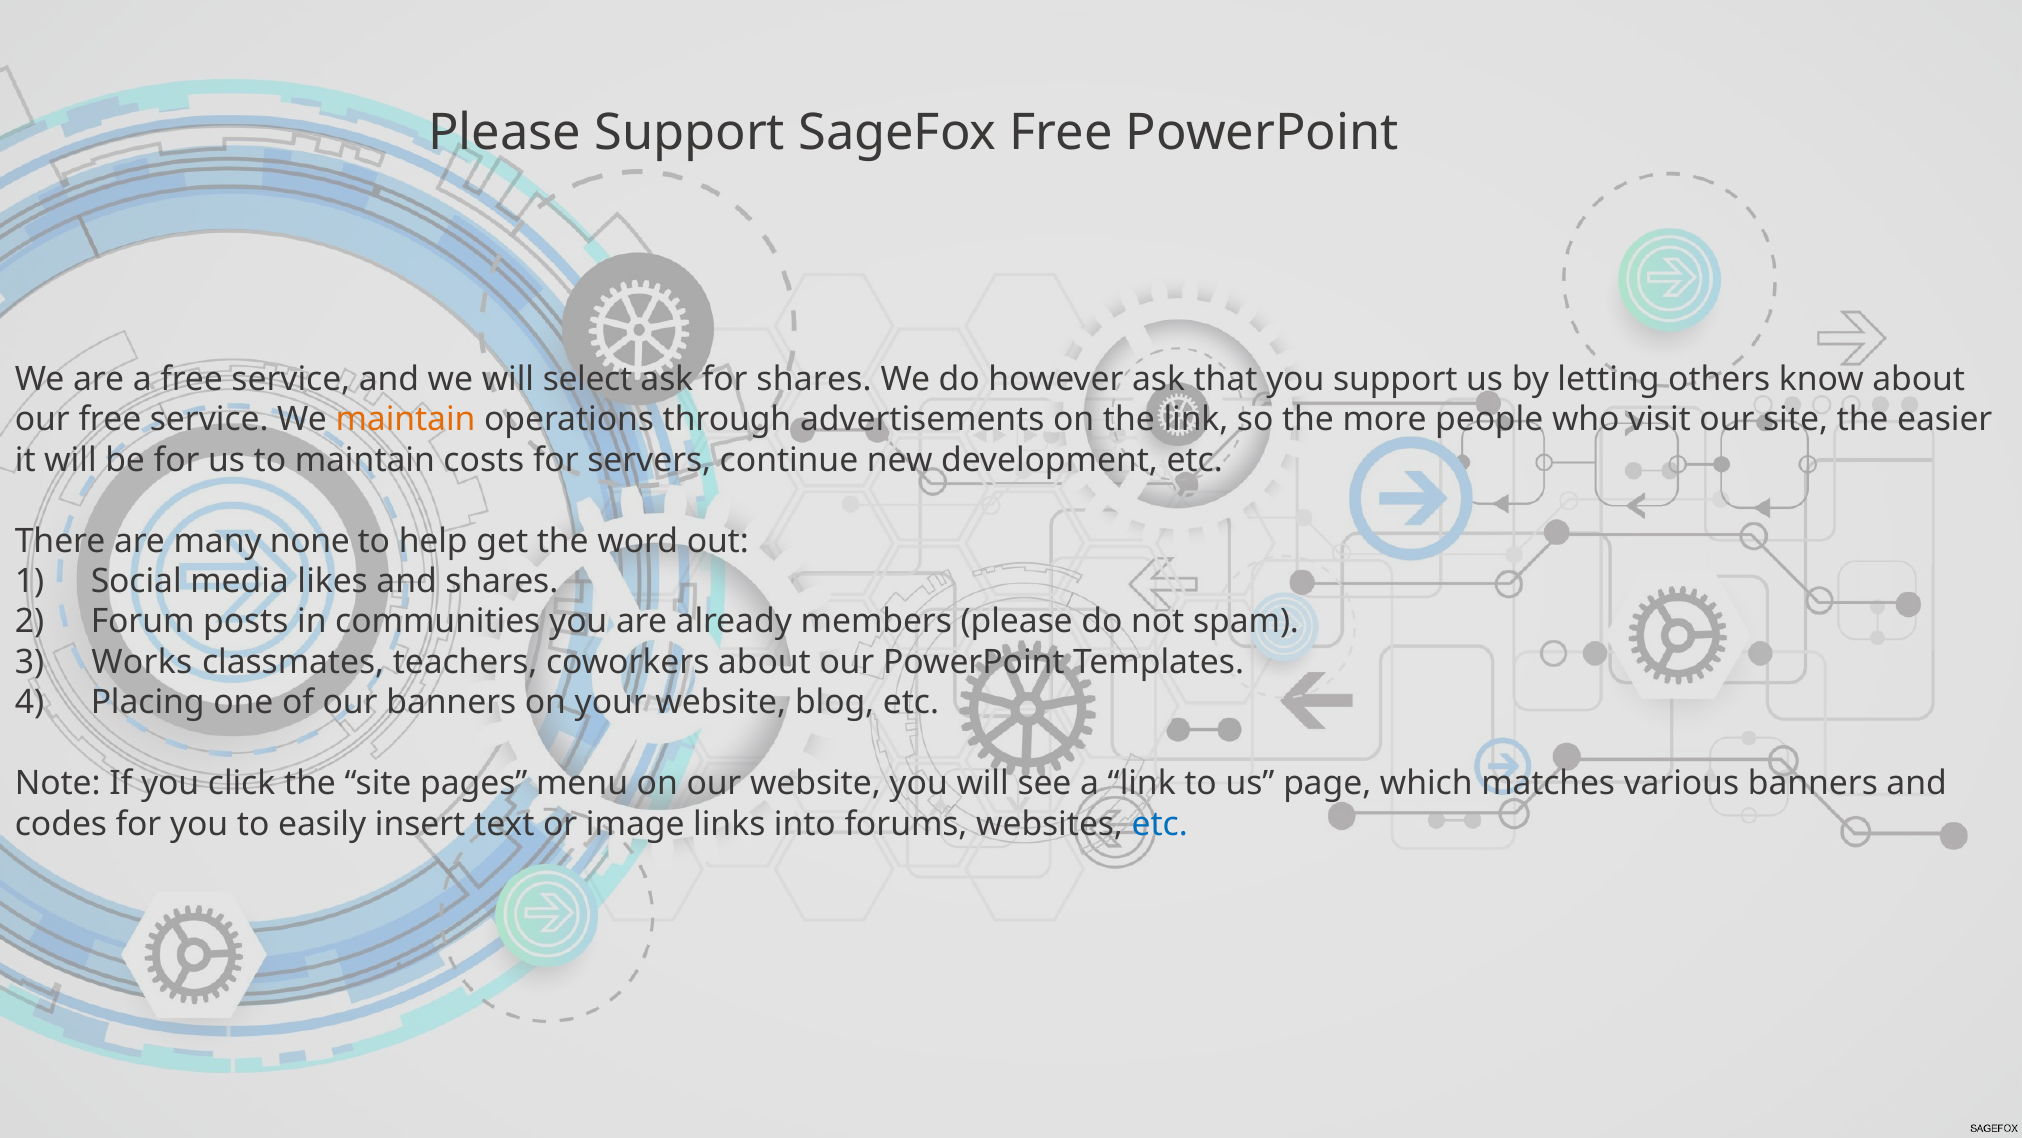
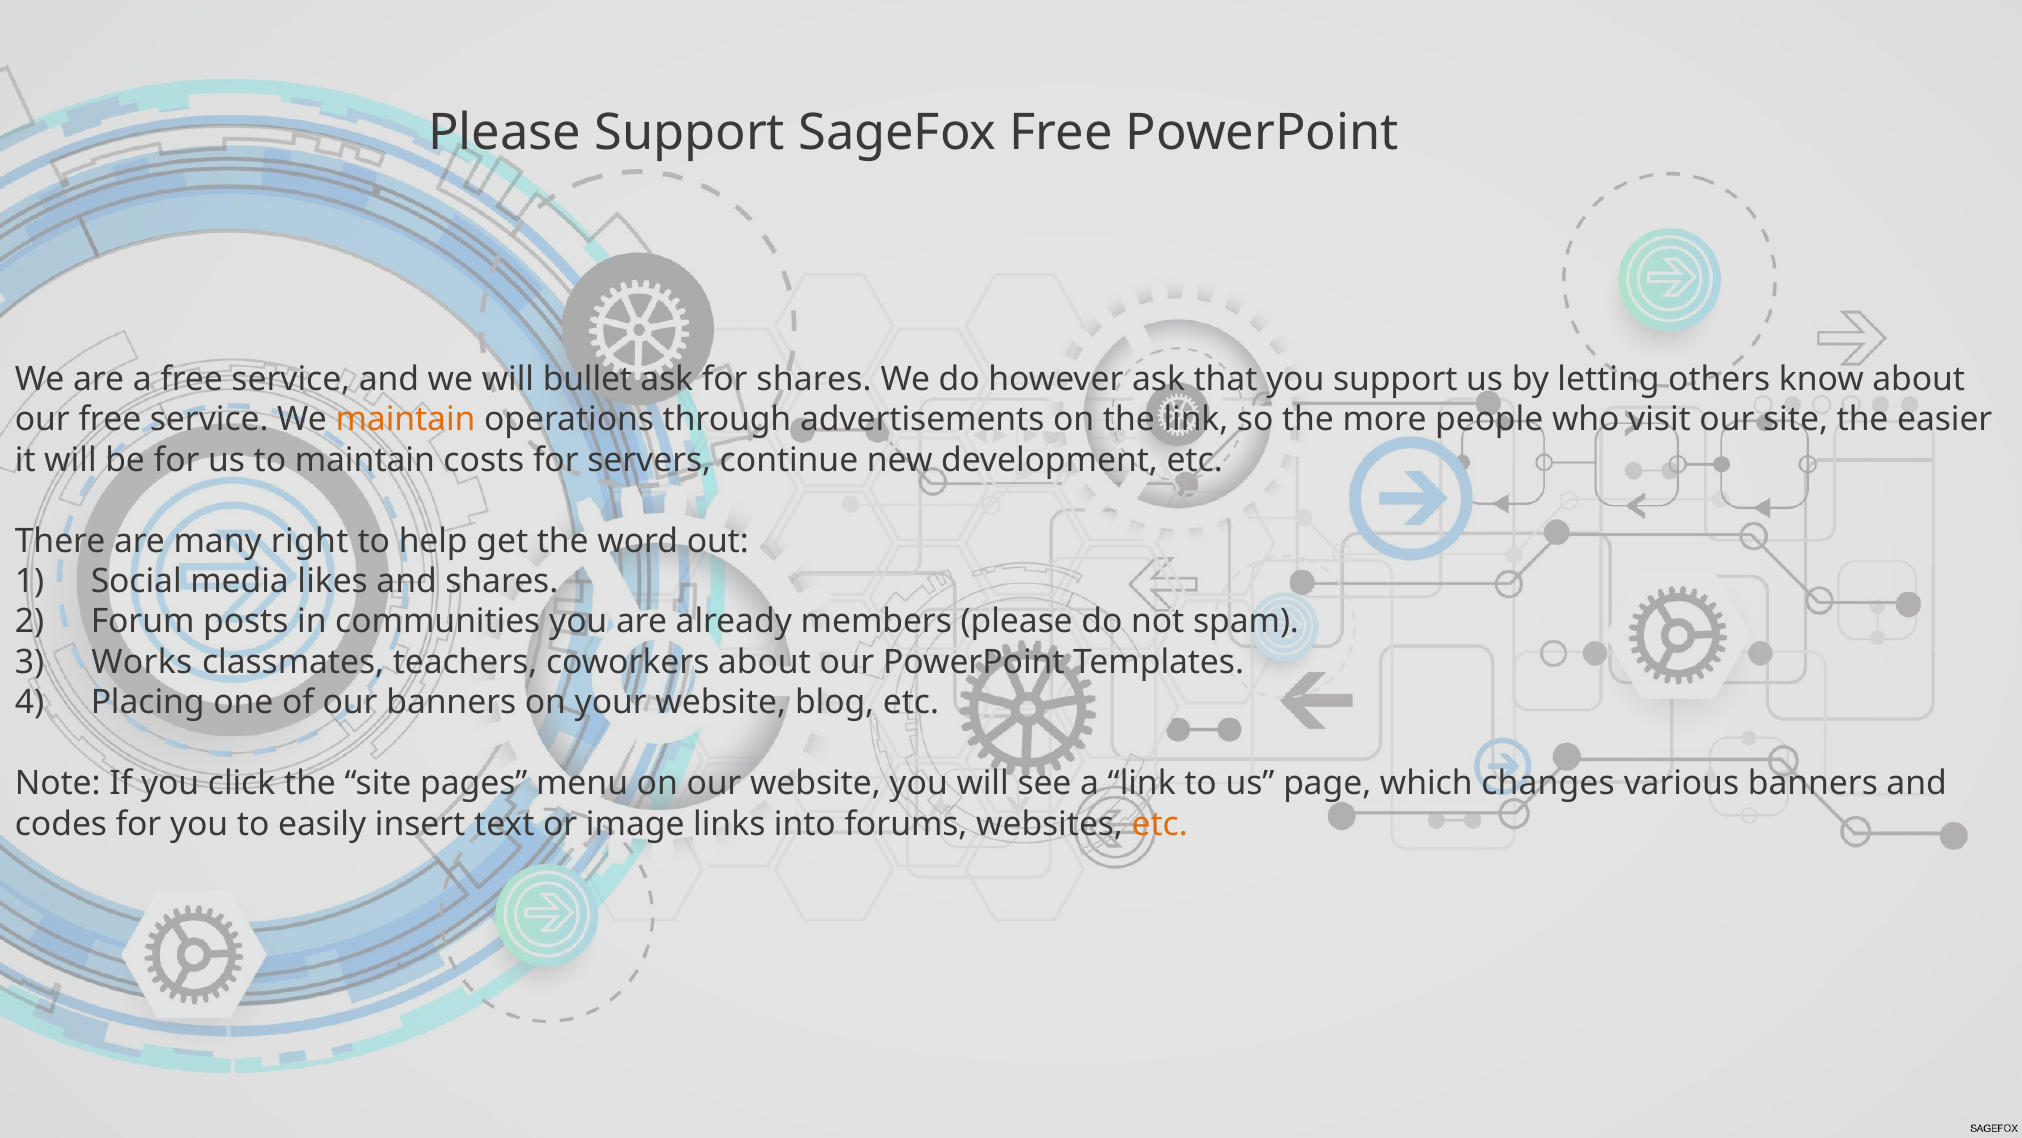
select: select -> bullet (587, 379)
none: none -> right (310, 541)
matches: matches -> changes (1548, 783)
etc colour: blue -> orange (1160, 824)
